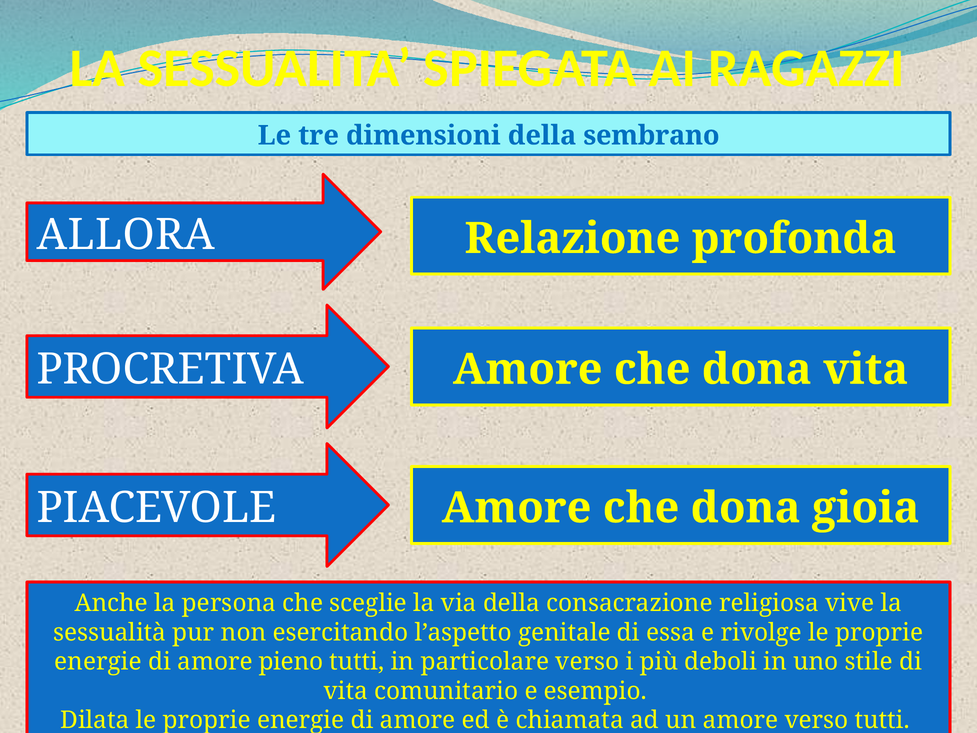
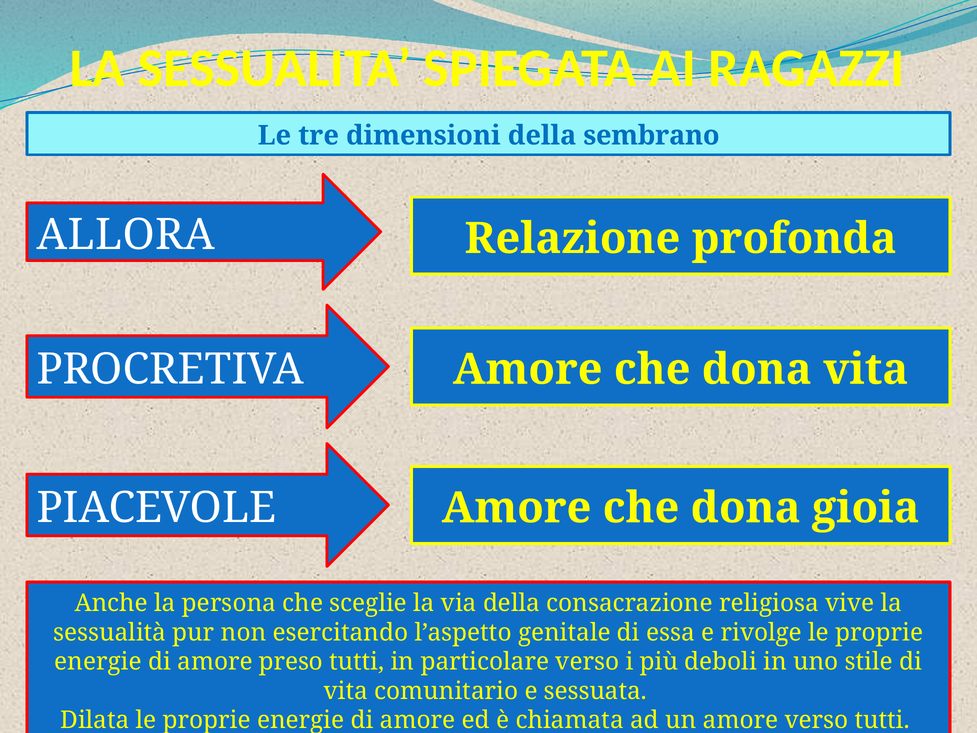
pieno: pieno -> preso (291, 662)
esempio: esempio -> sessuata (595, 691)
